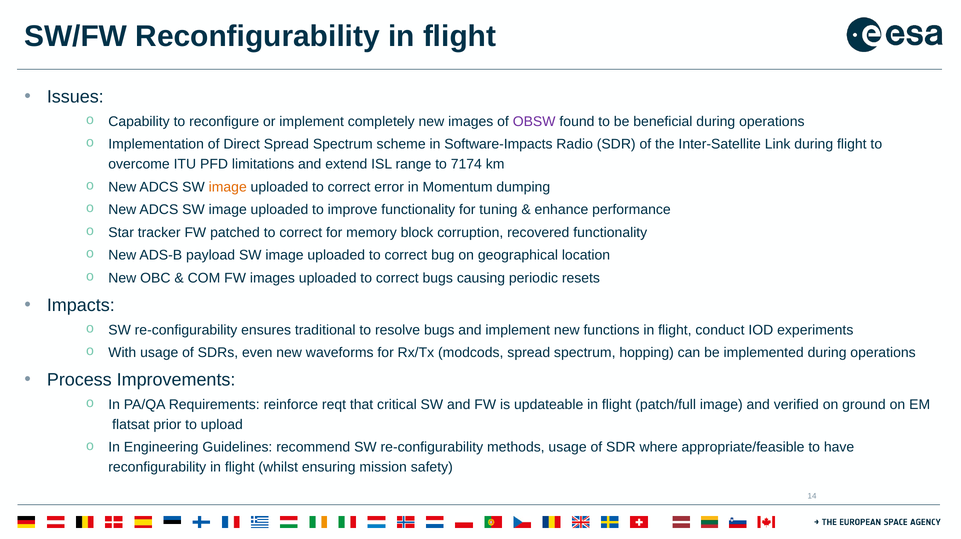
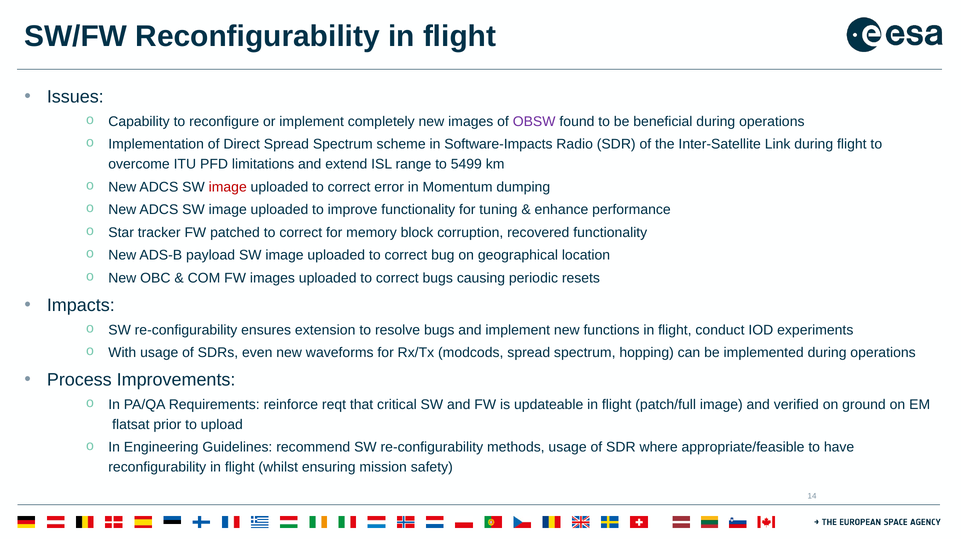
7174: 7174 -> 5499 (466, 164)
image colour: orange -> red (228, 187)
traditional: traditional -> extension (325, 330)
